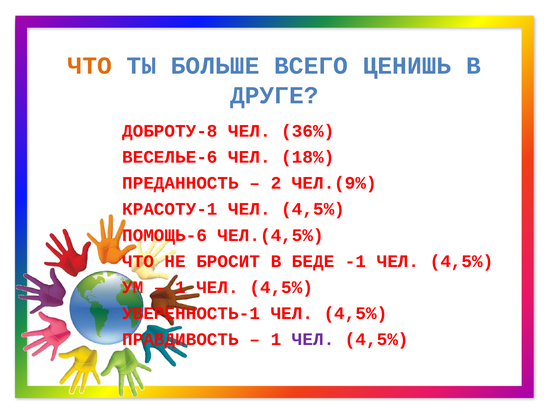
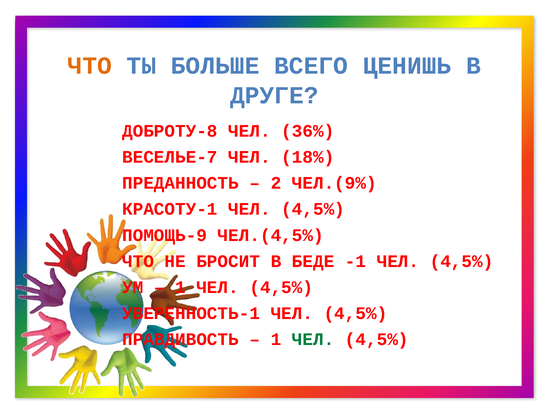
ВЕСЕЛЬЕ-6: ВЕСЕЛЬЕ-6 -> ВЕСЕЛЬЕ-7 (170, 157)
ПОМОЩЬ-6: ПОМОЩЬ-6 -> ПОМОЩЬ-9 (165, 236)
ЧЕЛ colour: purple -> green (313, 340)
